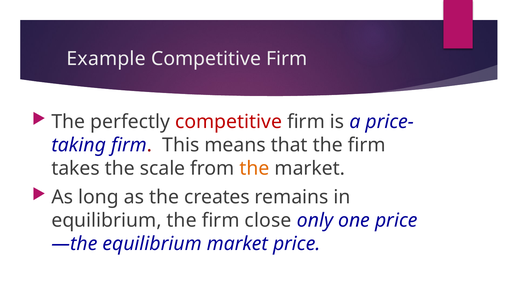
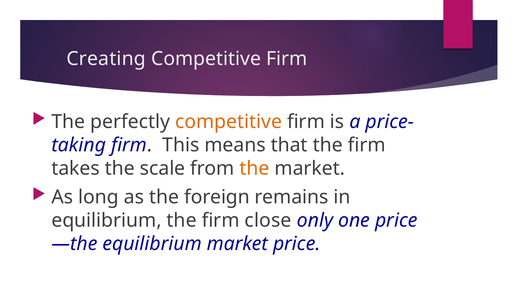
Example: Example -> Creating (106, 59)
competitive colour: red -> orange (229, 122)
creates: creates -> foreign (217, 197)
